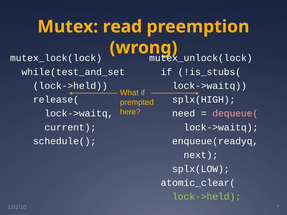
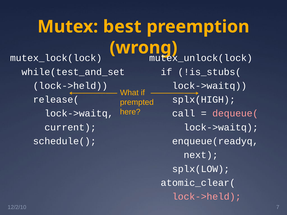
read: read -> best (122, 27)
need: need -> call (184, 114)
lock->held colour: light green -> pink (207, 197)
